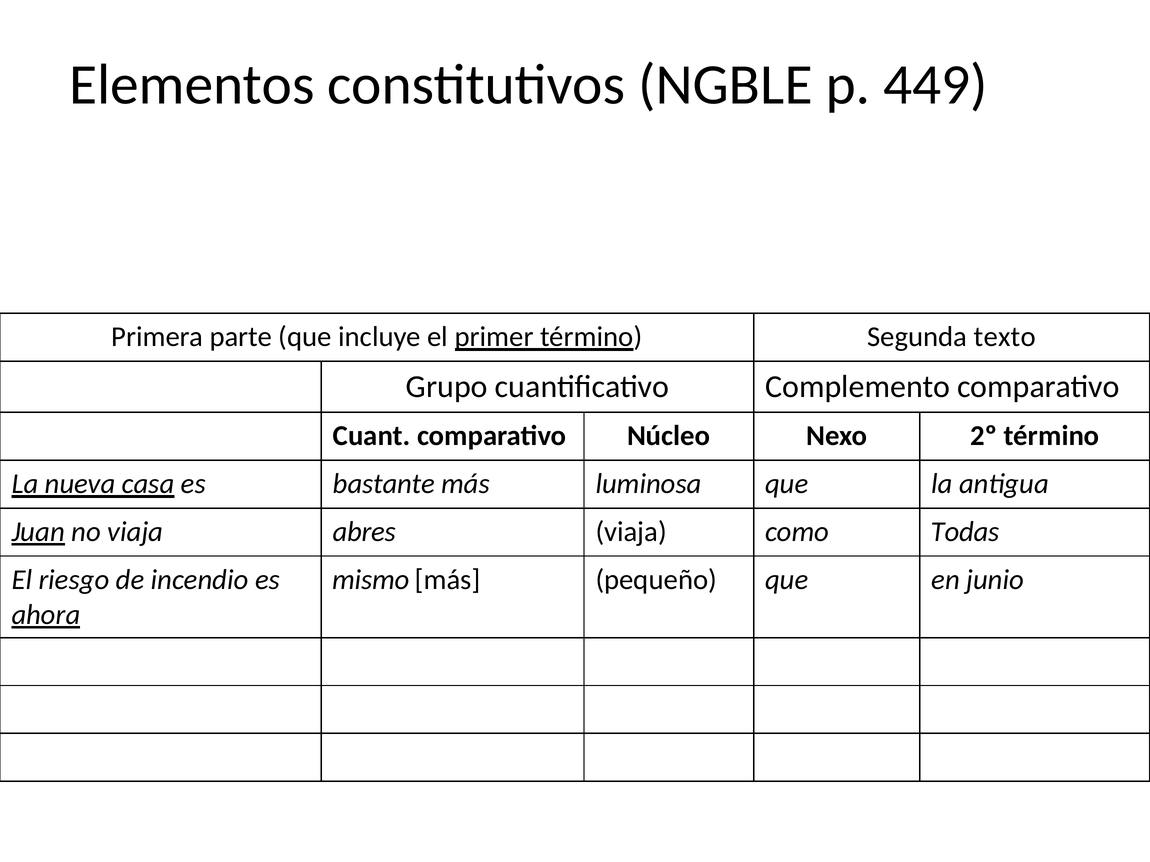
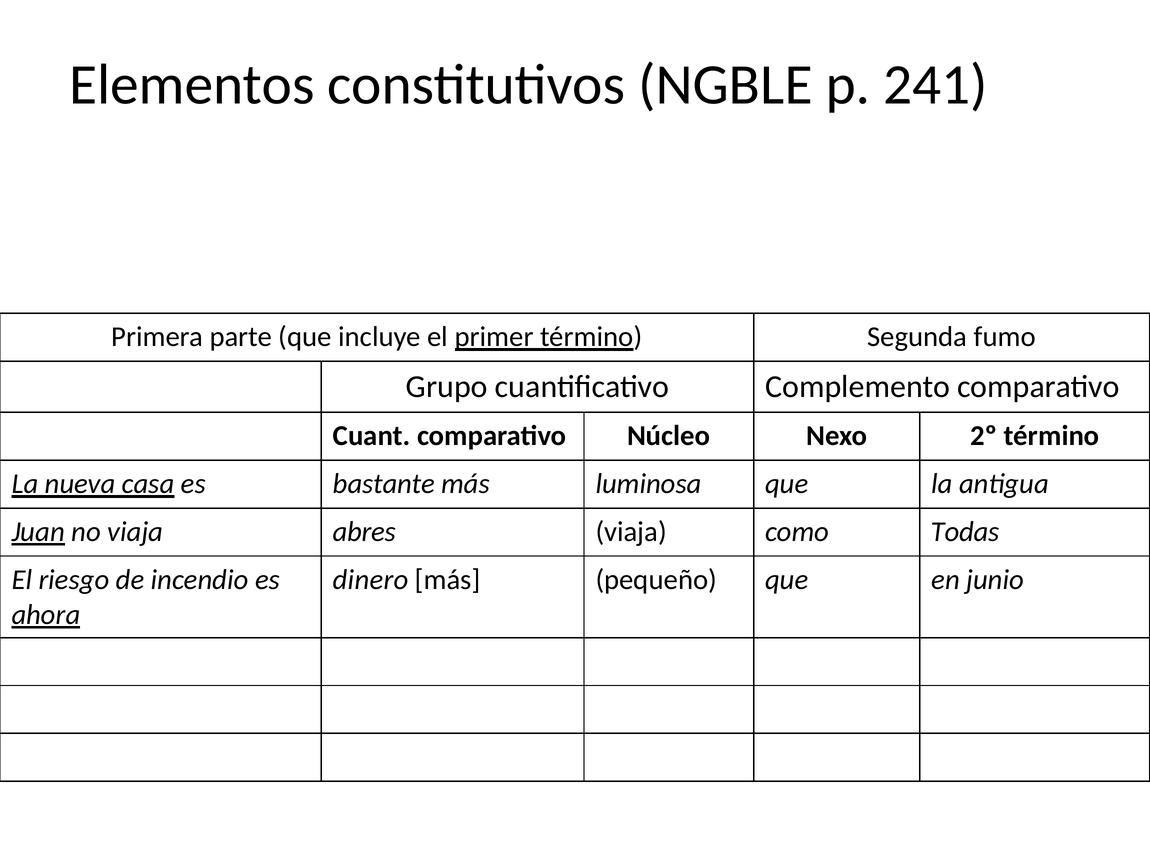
449: 449 -> 241 (936, 85)
texto: texto -> fumo (1005, 337)
mismo: mismo -> dinero (371, 580)
